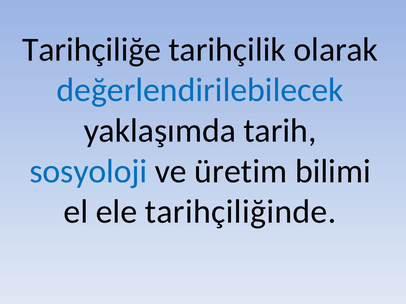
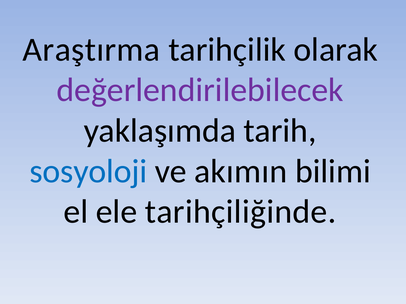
Tarihçiliğe: Tarihçiliğe -> Araştırma (91, 50)
değerlendirilebilecek colour: blue -> purple (200, 90)
üretim: üretim -> akımın (241, 172)
